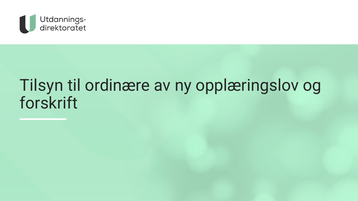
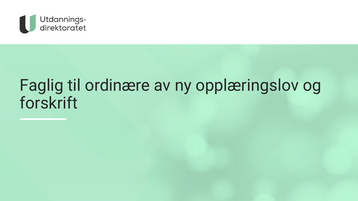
Tilsyn: Tilsyn -> Faglig (42, 86)
